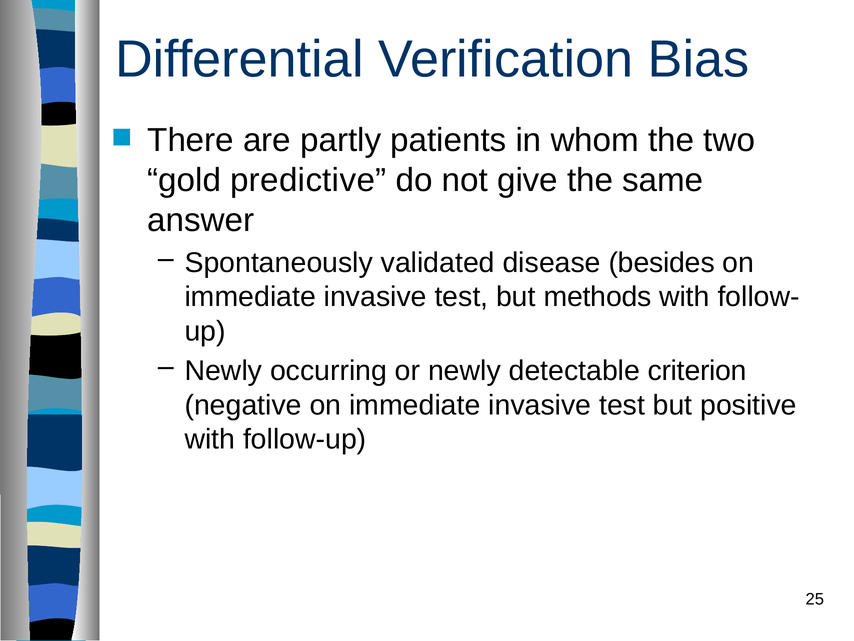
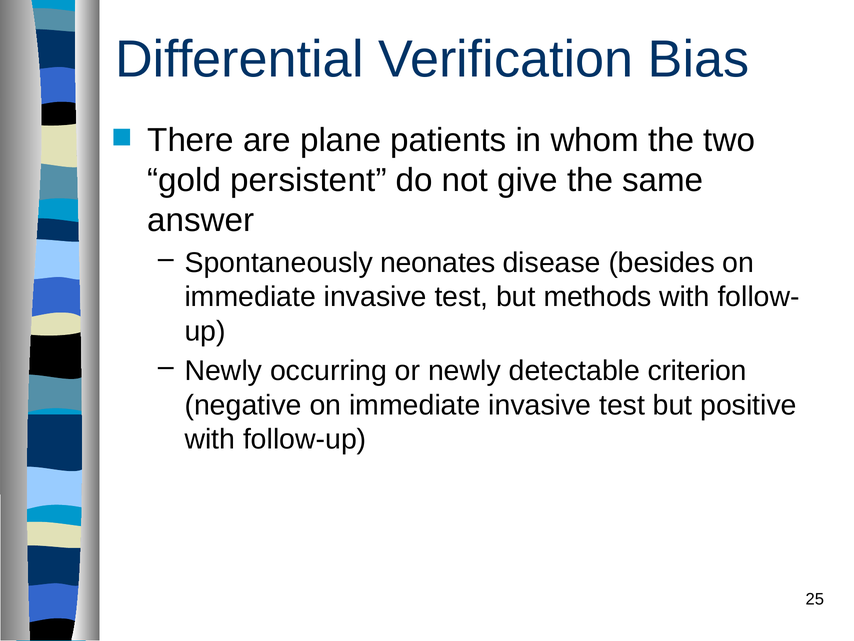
partly: partly -> plane (341, 140)
predictive: predictive -> persistent (308, 180)
validated: validated -> neonates (438, 263)
